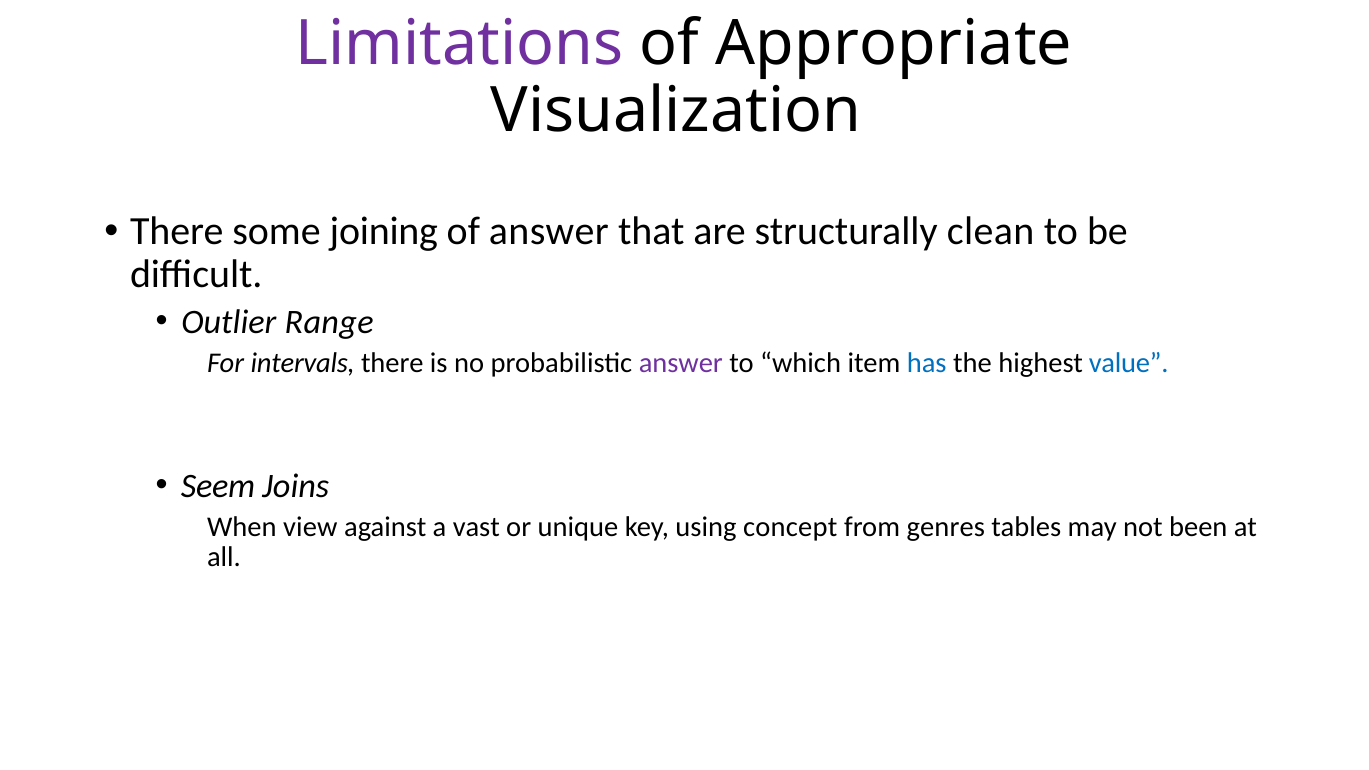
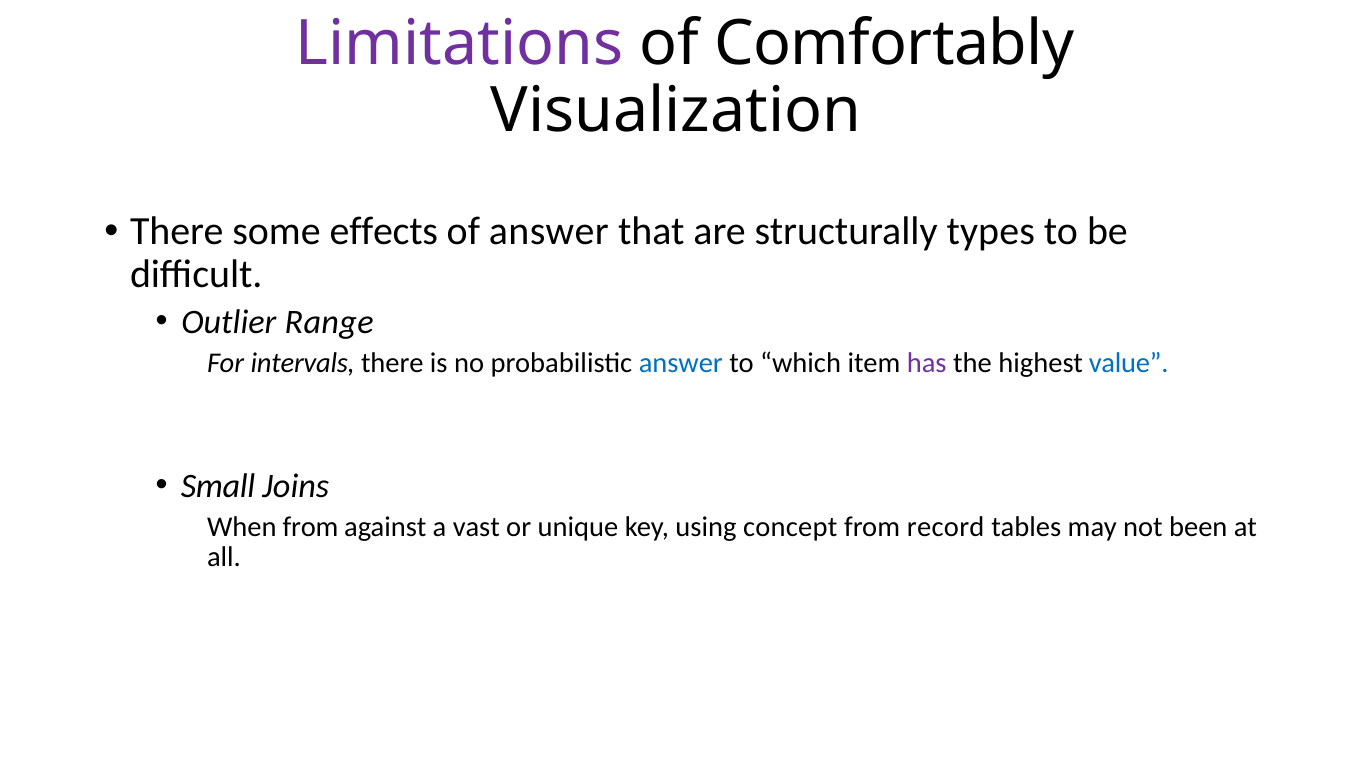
Appropriate: Appropriate -> Comfortably (894, 43)
joining: joining -> effects (384, 231)
clean: clean -> types (991, 231)
answer colour: purple -> blue (681, 363)
has colour: blue -> purple (927, 363)
Seem: Seem -> Small (218, 486)
When view: view -> from (310, 527)
genres: genres -> record (946, 527)
